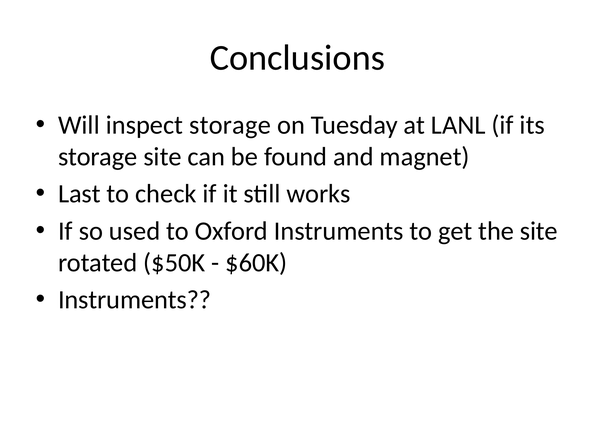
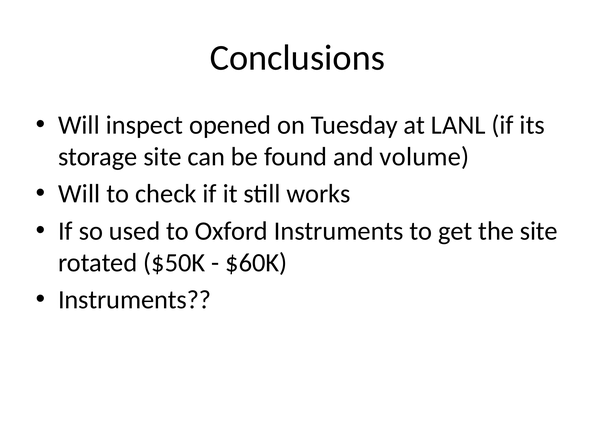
inspect storage: storage -> opened (230, 125)
magnet: magnet -> volume (424, 157)
Last: Last -> Will (79, 194)
